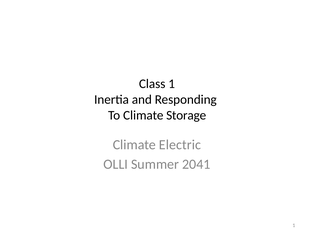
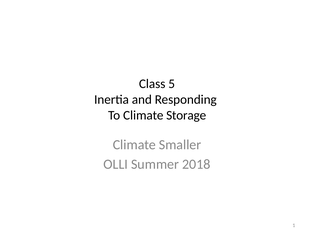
Class 1: 1 -> 5 (172, 84)
Electric: Electric -> Smaller (180, 144)
2041: 2041 -> 2018 (196, 164)
